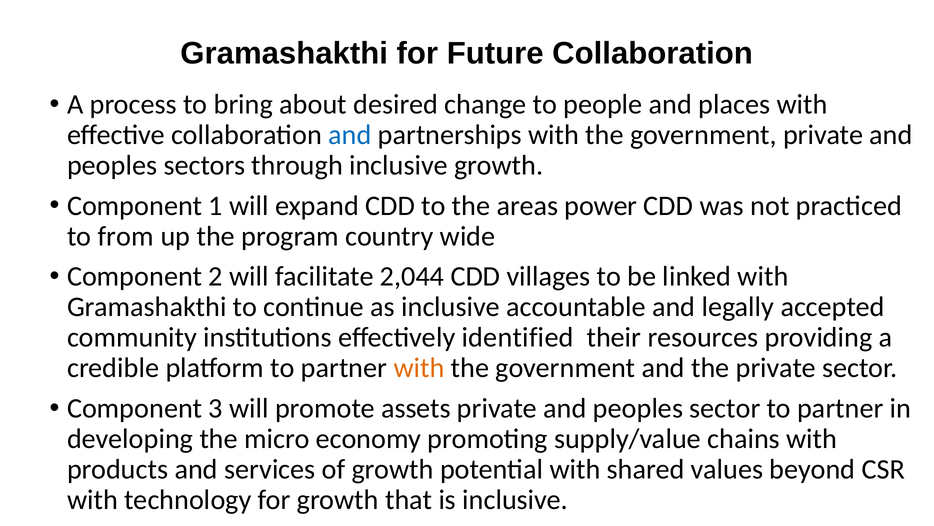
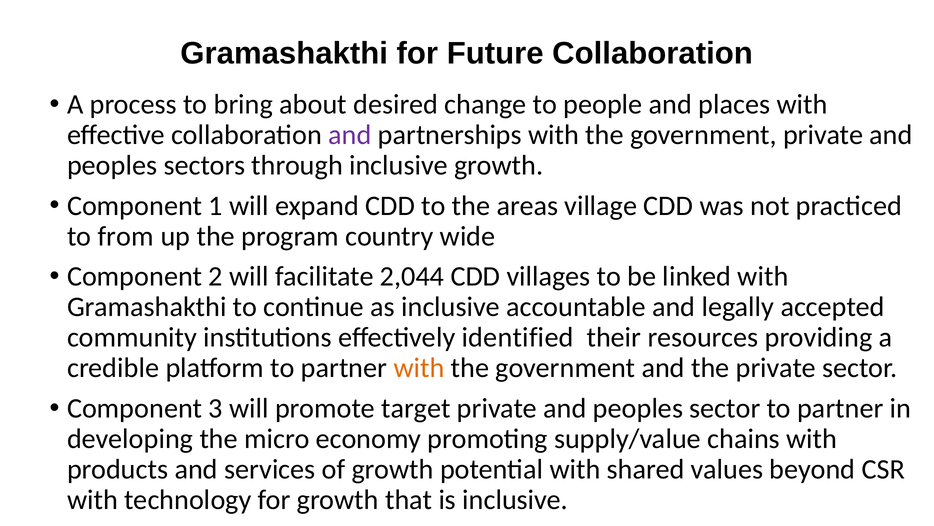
and colour: blue -> purple (350, 135)
power: power -> village (601, 206)
assets: assets -> target (416, 408)
